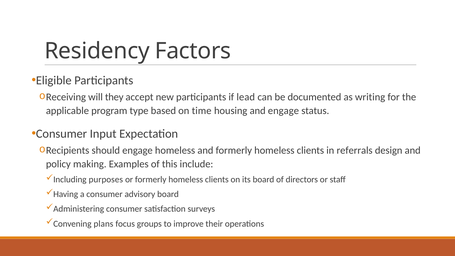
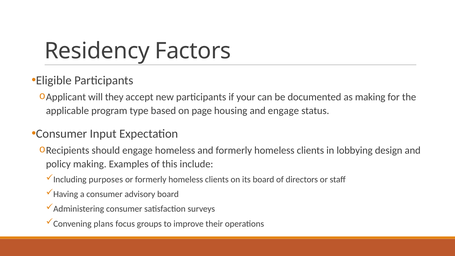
Receiving: Receiving -> Applicant (66, 97)
lead: lead -> your (246, 97)
as writing: writing -> making (370, 97)
time: time -> page (202, 111)
referrals: referrals -> lobbying (355, 150)
